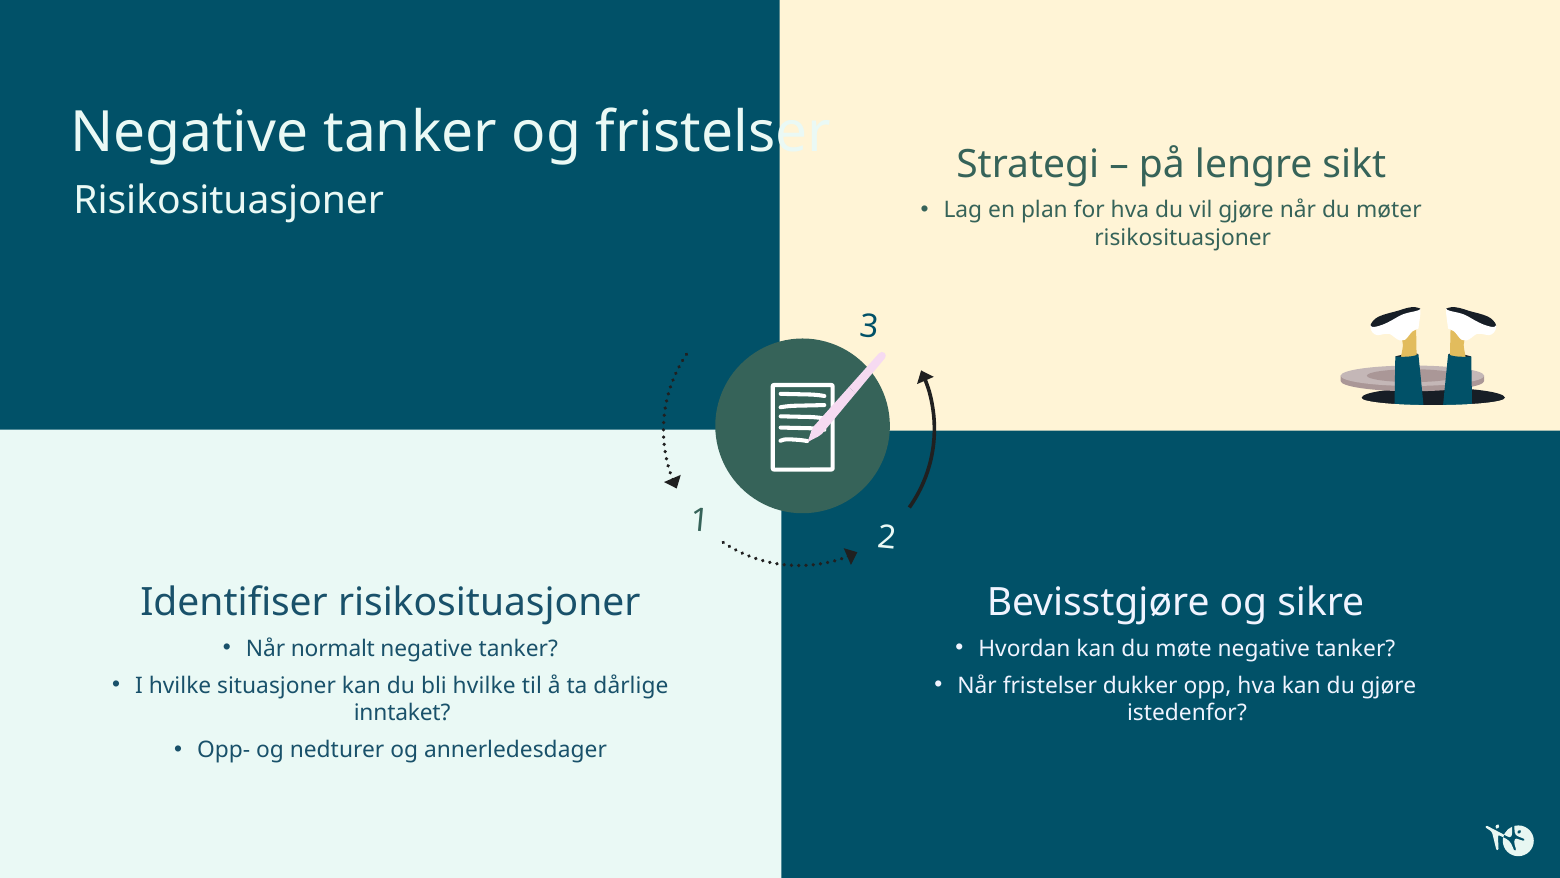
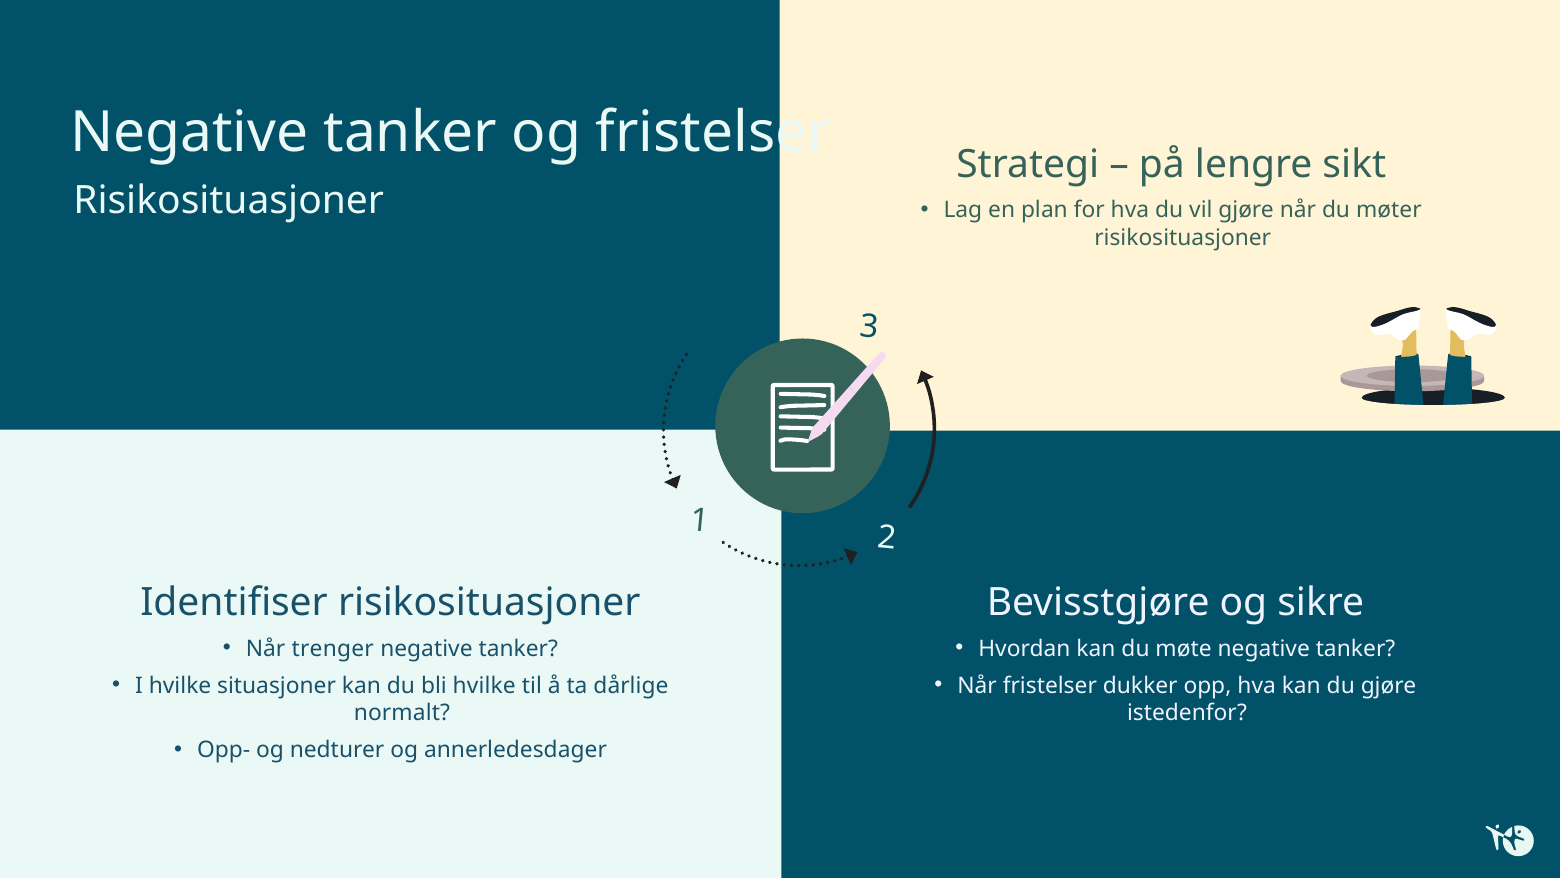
normalt: normalt -> trenger (333, 648)
inntaket: inntaket -> normalt (402, 713)
